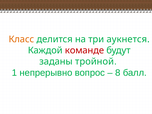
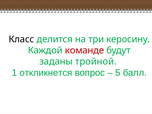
Класс colour: orange -> black (21, 39)
аукнется: аукнется -> керосину (128, 39)
непрерывно: непрерывно -> откликнется (46, 73)
8: 8 -> 5 (118, 73)
